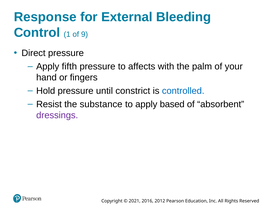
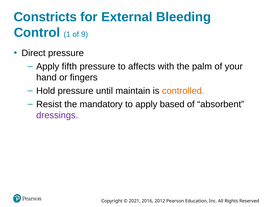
Response: Response -> Constricts (45, 17)
constrict: constrict -> maintain (133, 91)
controlled colour: blue -> orange (183, 91)
substance: substance -> mandatory (101, 104)
